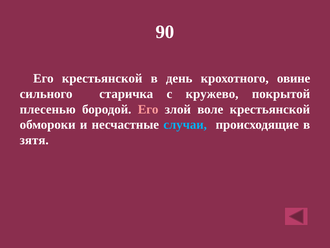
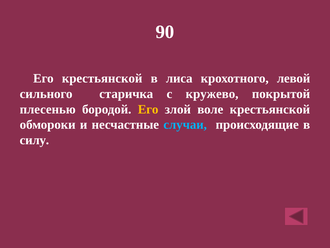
день: день -> лиса (179, 78)
овине: овине -> левой (294, 78)
Его colour: pink -> yellow (148, 109)
зятя: зятя -> силу (34, 140)
